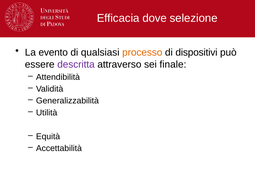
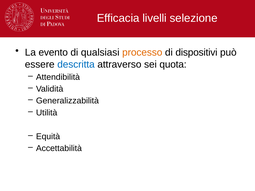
dove: dove -> livelli (155, 18)
descritta colour: purple -> blue (76, 64)
finale: finale -> quota (173, 64)
